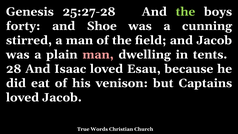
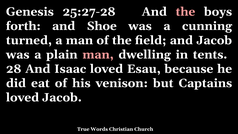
the colour: light green -> pink (185, 12)
forty: forty -> forth (23, 26)
stirred: stirred -> turned (29, 40)
